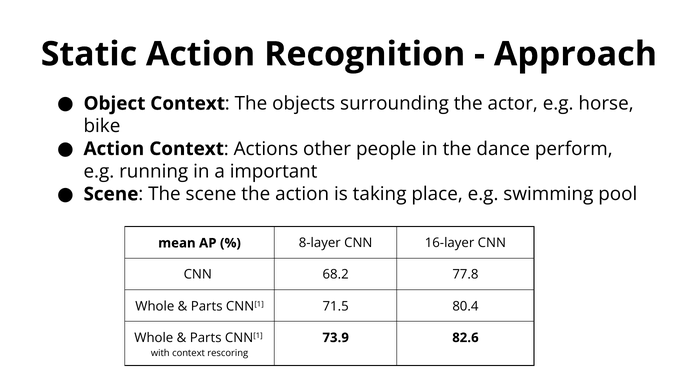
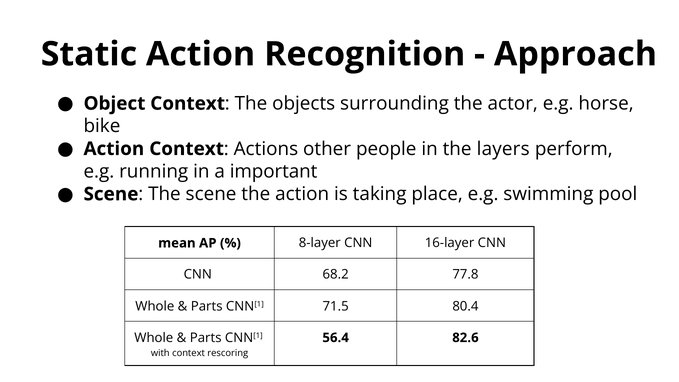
dance: dance -> layers (503, 149)
73.9: 73.9 -> 56.4 (336, 338)
